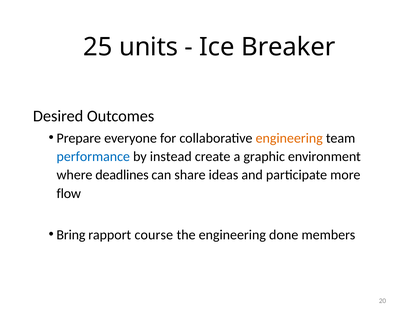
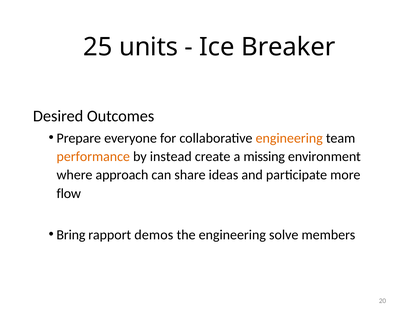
performance colour: blue -> orange (93, 156)
graphic: graphic -> missing (264, 156)
deadlines: deadlines -> approach (122, 175)
course: course -> demos (154, 234)
done: done -> solve (284, 234)
